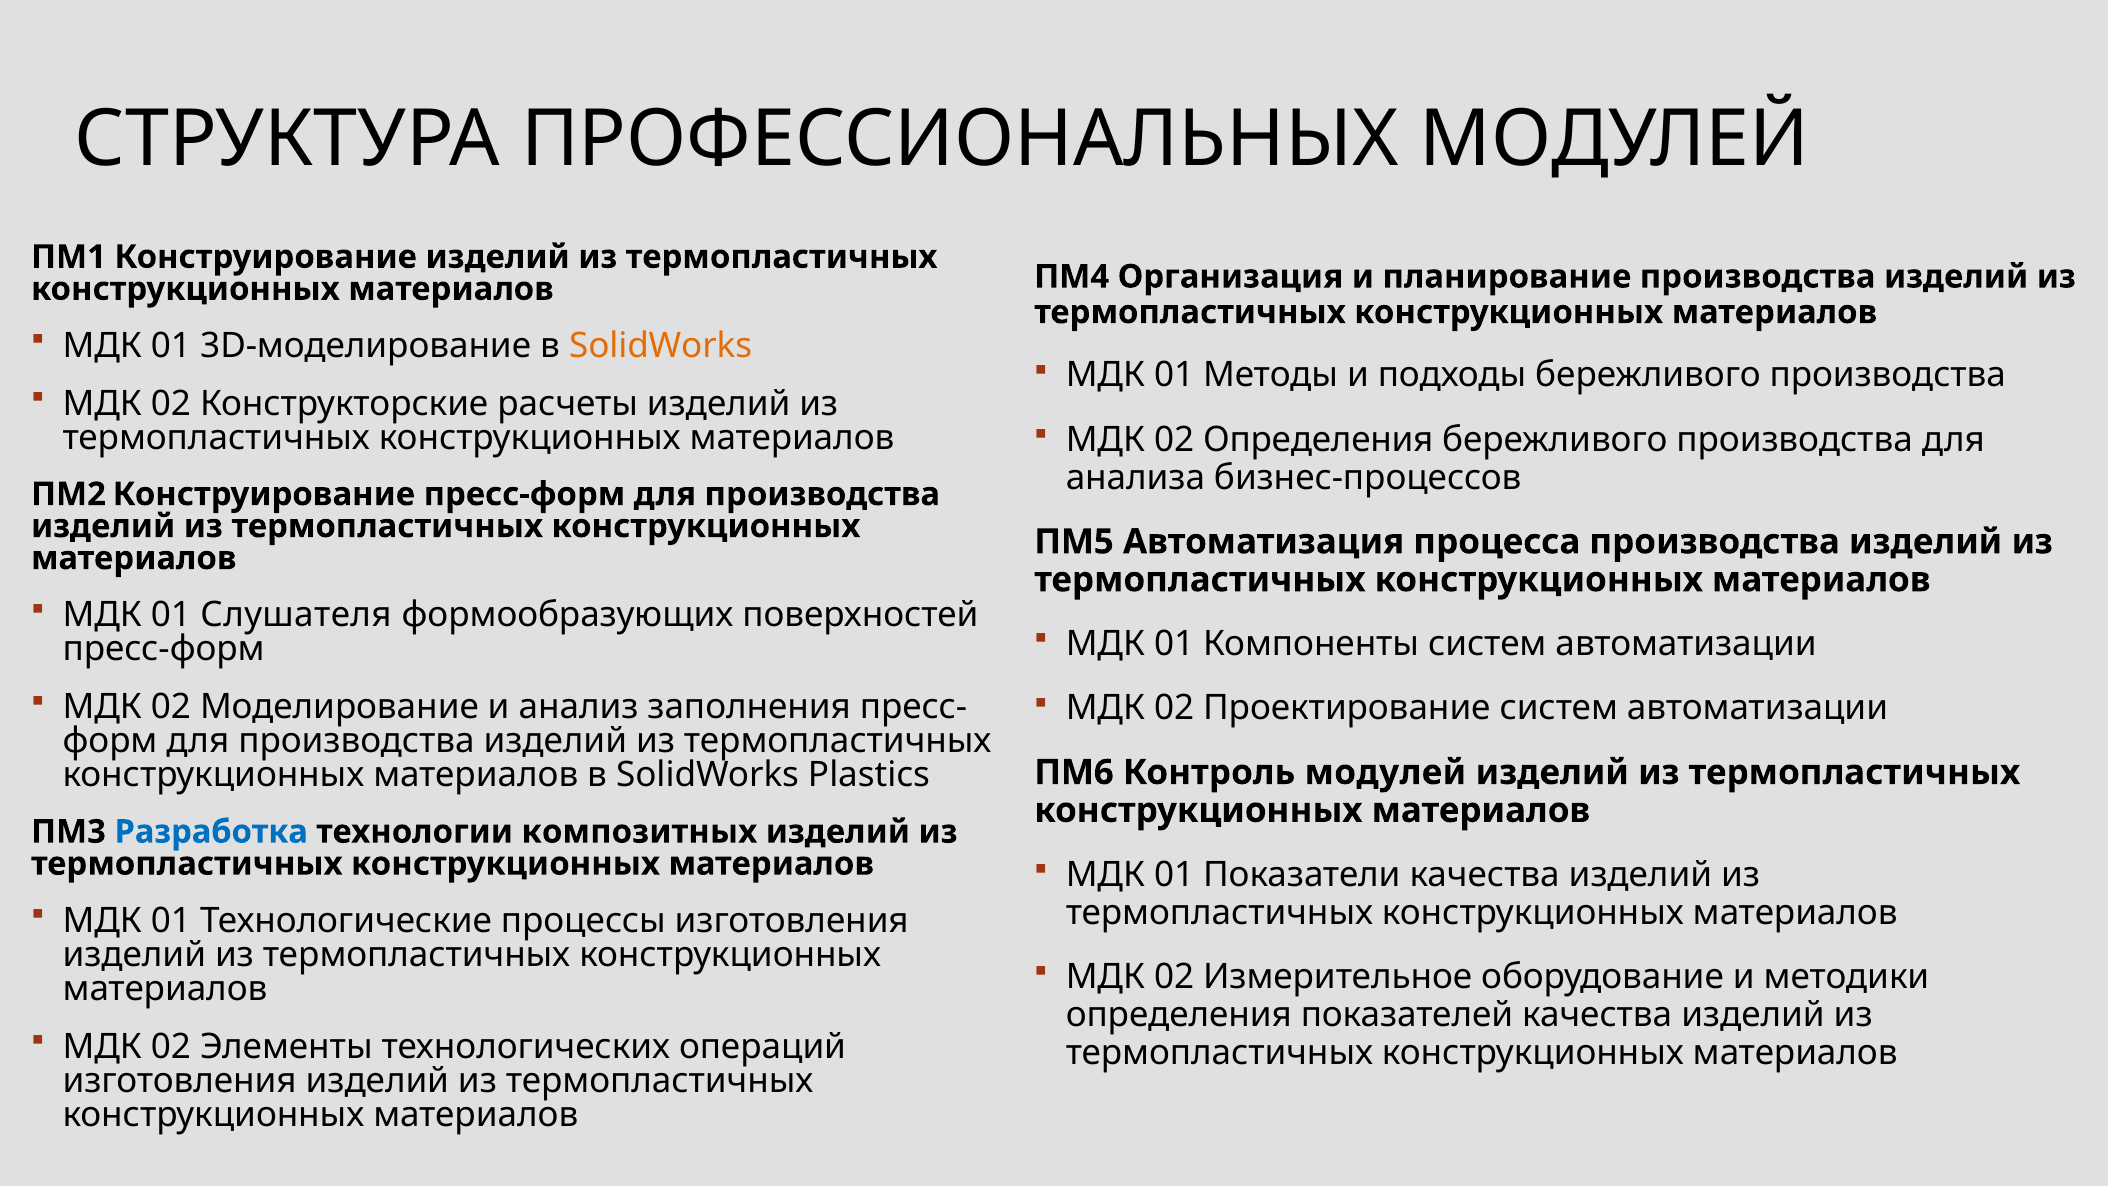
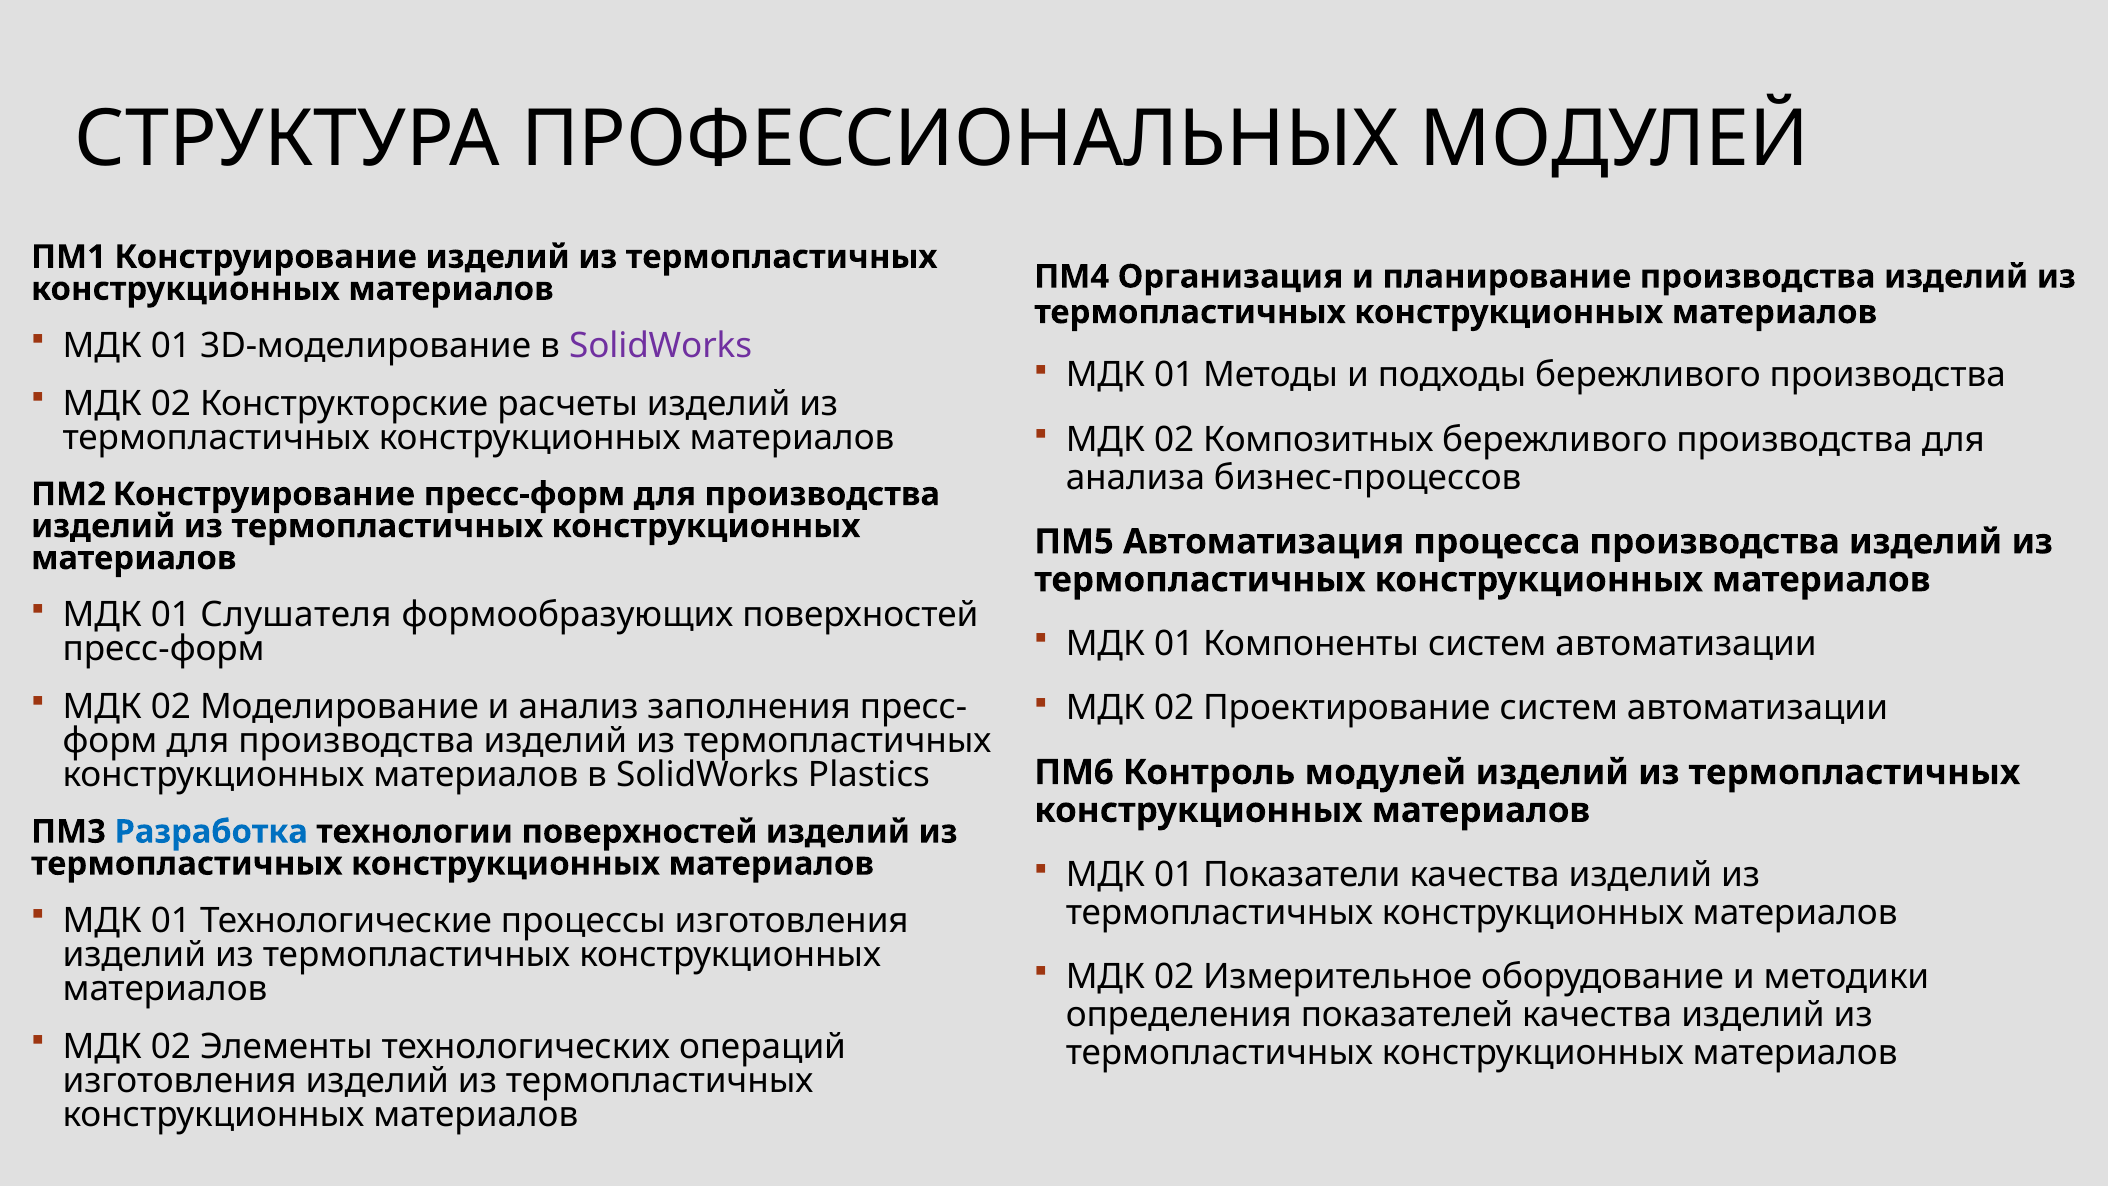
SolidWorks colour: orange -> purple (661, 346)
02 Определения: Определения -> Композитных (1318, 440)
технологии композитных: композитных -> поверхностей (640, 832)
